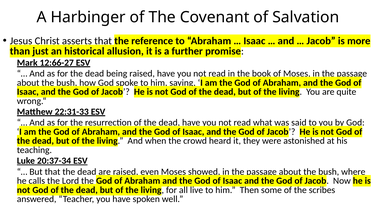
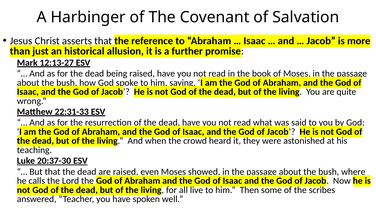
12:66-27: 12:66-27 -> 12:13-27 (57, 63)
20:37-34: 20:37-34 -> 20:37-30 (54, 161)
